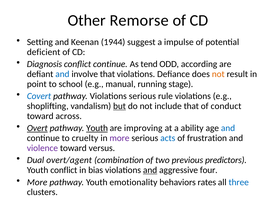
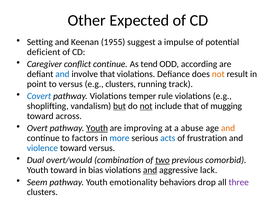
Remorse: Remorse -> Expected (139, 20)
1944: 1944 -> 1955 (113, 42)
Diagnosis: Diagnosis -> Caregiver (44, 64)
to school: school -> versus (71, 84)
e.g manual: manual -> clusters (121, 84)
stage: stage -> track (181, 84)
Violations serious: serious -> temper (142, 96)
not underline: none -> present (146, 106)
conduct: conduct -> mugging (226, 106)
Overt underline: present -> none (37, 128)
ability: ability -> abuse (192, 128)
and colour: blue -> orange (228, 128)
cruelty: cruelty -> factors (85, 138)
more colour: purple -> blue (119, 138)
violence colour: purple -> blue (42, 148)
overt/agent: overt/agent -> overt/would (69, 160)
two underline: none -> present (162, 160)
predictors: predictors -> comorbid (226, 160)
Youth conflict: conflict -> toward (64, 170)
four: four -> lack (209, 170)
More: More -> Seem (37, 182)
rates: rates -> drop (207, 182)
three colour: blue -> purple (239, 182)
